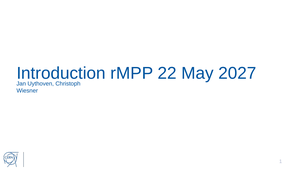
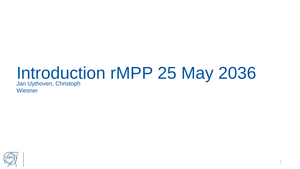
22: 22 -> 25 (167, 73)
2027: 2027 -> 2036 (237, 73)
